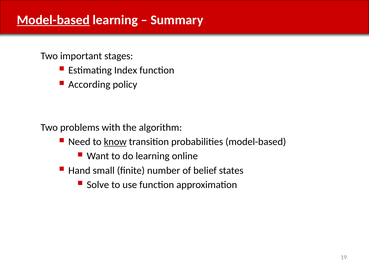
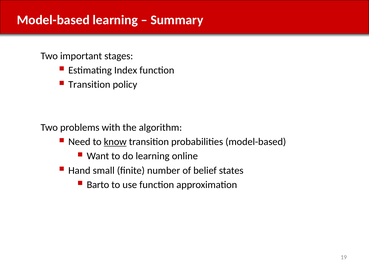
Model-based underline: present -> none (53, 20)
According: According -> Transition (89, 85)
Solve: Solve -> Barto (98, 185)
